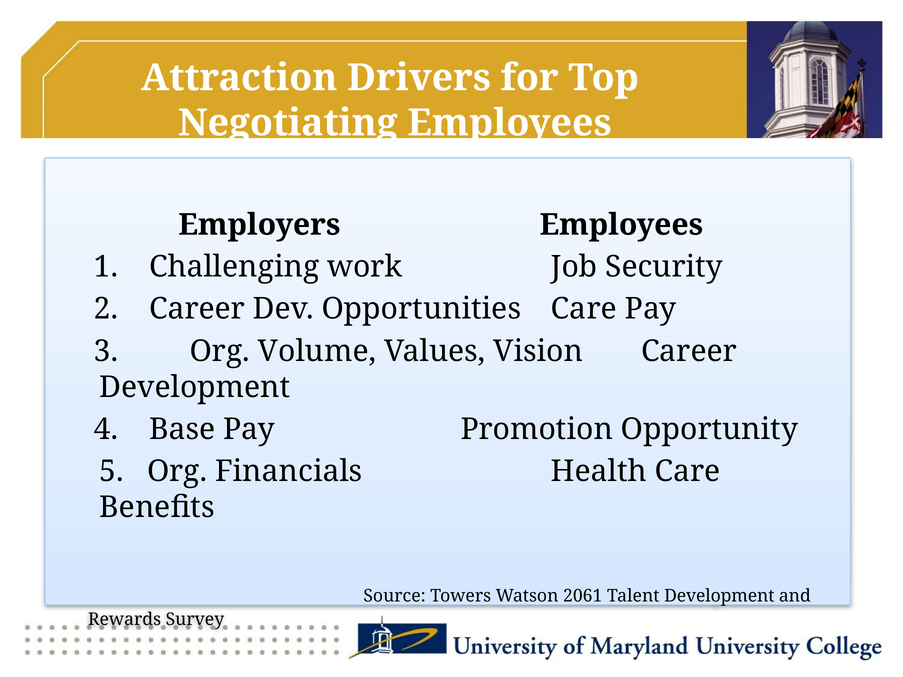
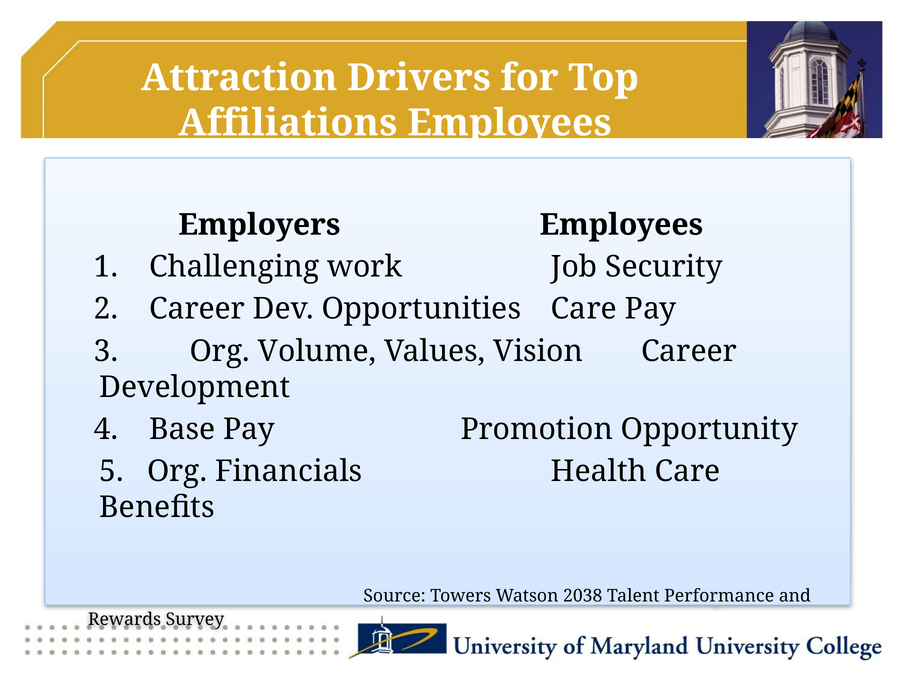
Negotiating: Negotiating -> Affiliations (288, 123)
2061: 2061 -> 2038 (583, 596)
Talent Development: Development -> Performance (719, 596)
